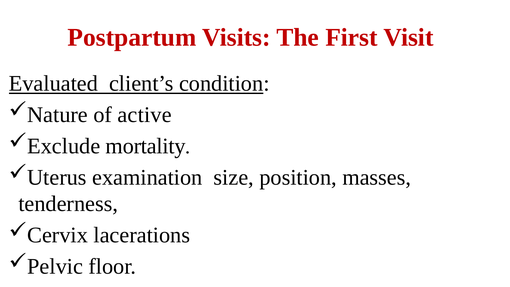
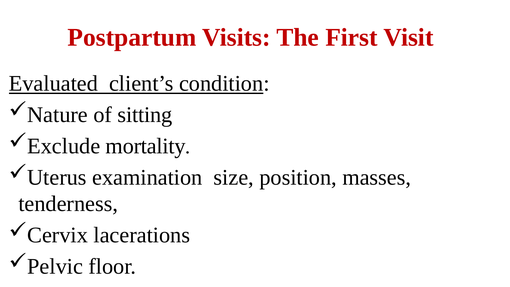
active: active -> sitting (145, 115)
